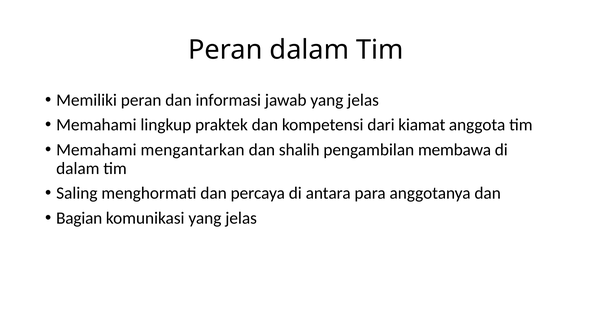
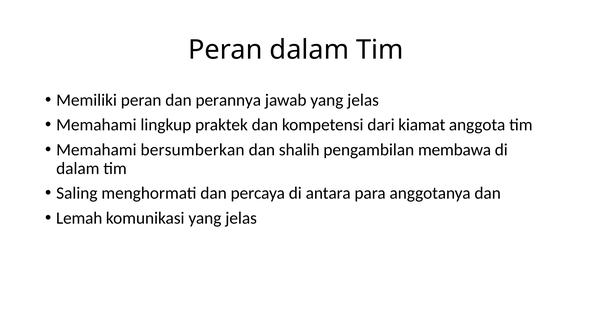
informasi: informasi -> perannya (228, 100)
mengantarkan: mengantarkan -> bersumberkan (193, 150)
Bagian: Bagian -> Lemah (79, 218)
